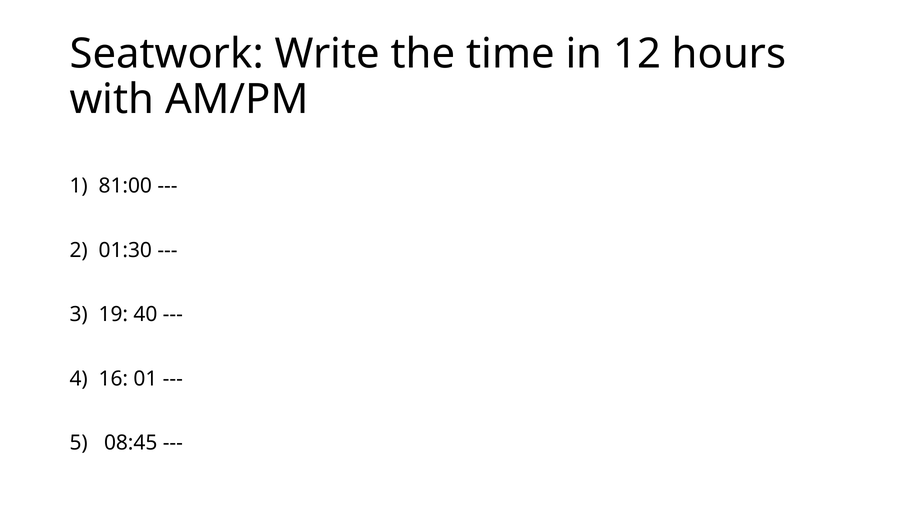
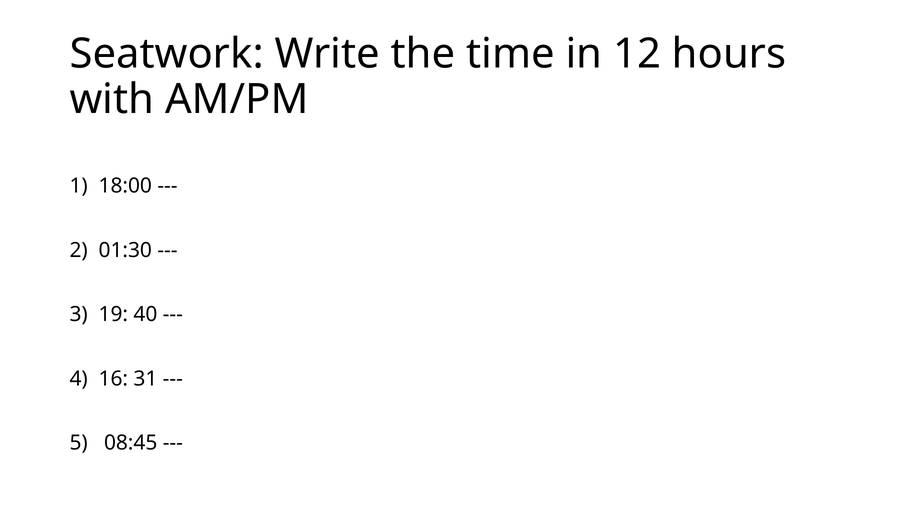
81:00: 81:00 -> 18:00 (125, 186)
01: 01 -> 31 (145, 378)
